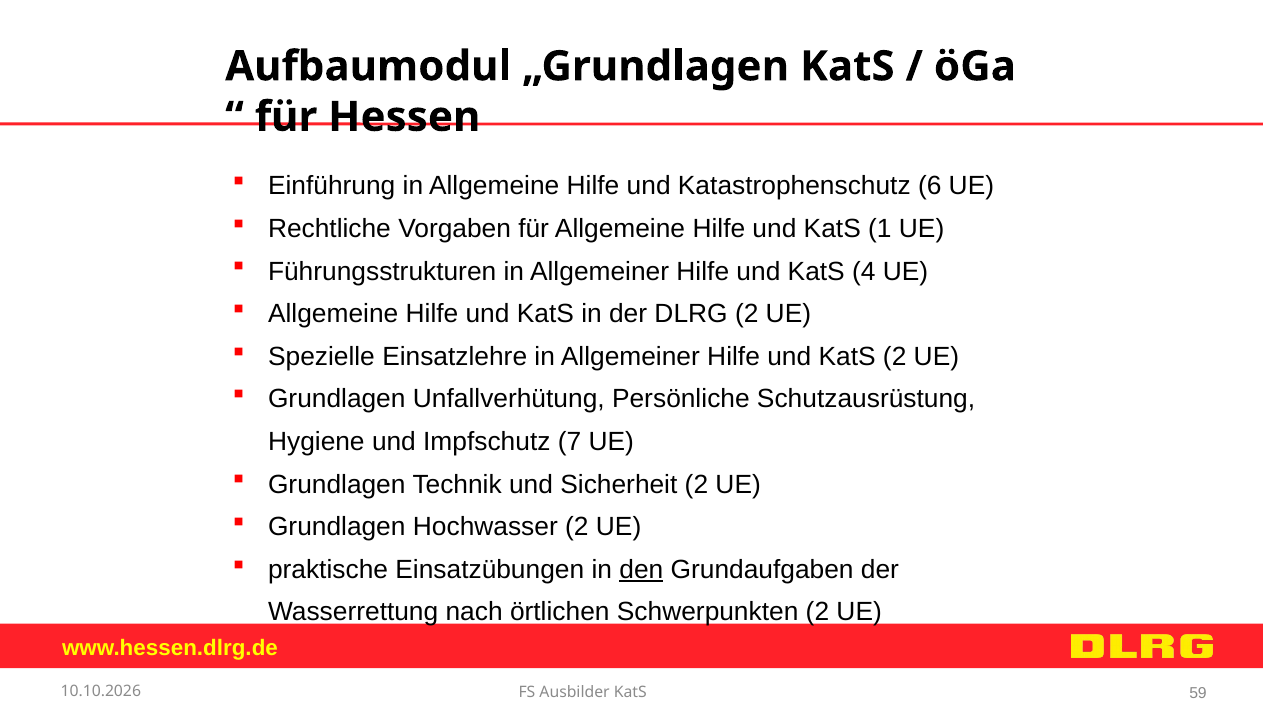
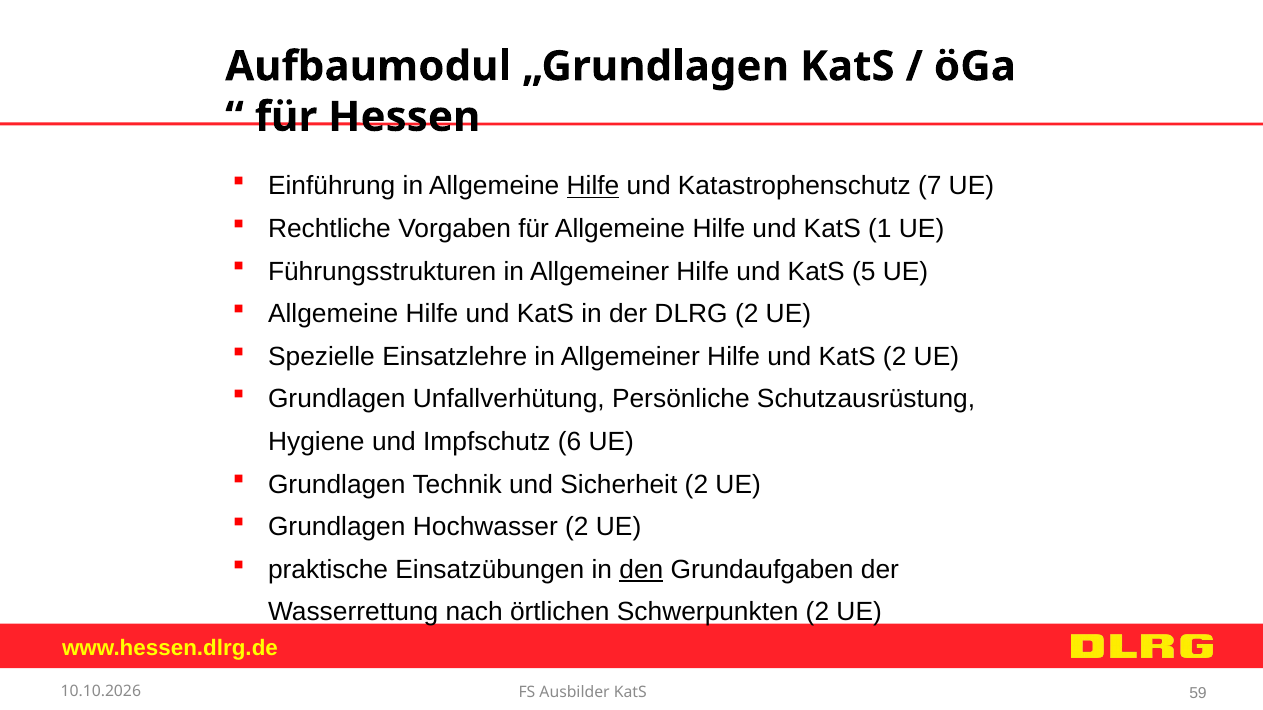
Hilfe underline: none -> present (593, 186)
6: 6 -> 7 (930, 186)
4: 4 -> 5 (864, 272)
7: 7 -> 6 (570, 442)
